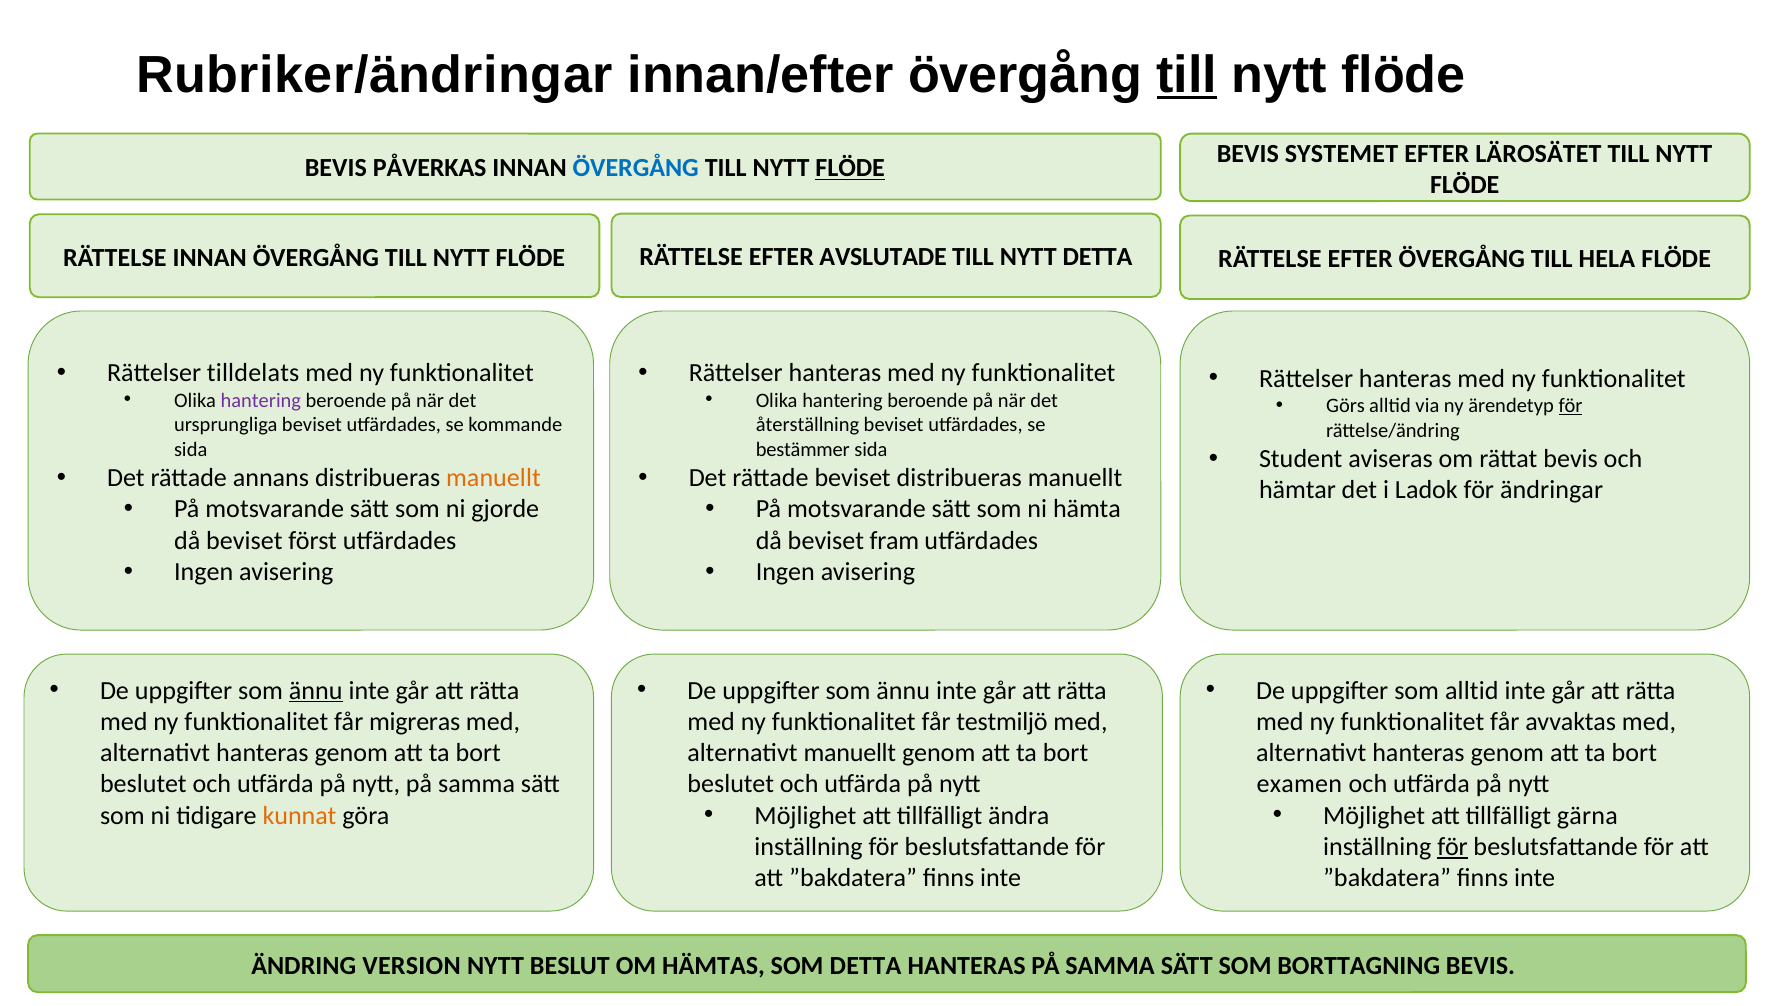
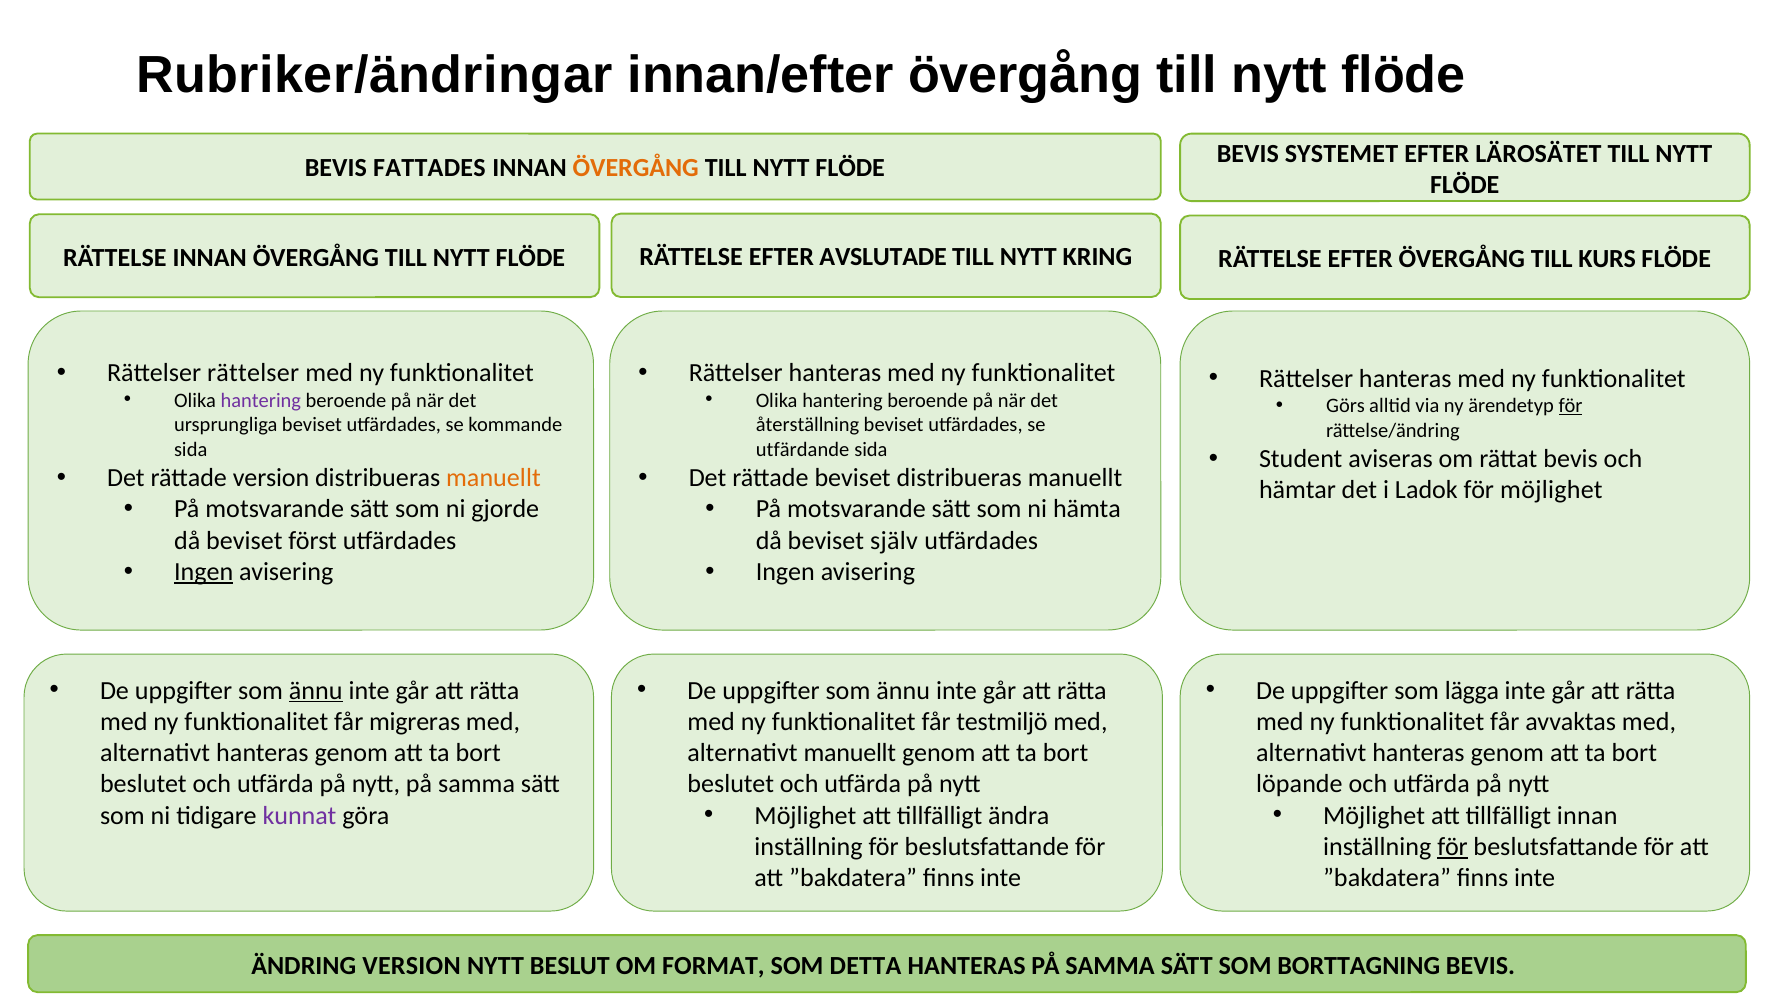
till underline: present -> none (1187, 75)
PÅVERKAS: PÅVERKAS -> FATTADES (429, 168)
ÖVERGÅNG colour: blue -> orange (636, 168)
FLÖDE underline: present -> none (850, 168)
NYTT DETTA: DETTA -> KRING (1097, 257)
HELA: HELA -> KURS (1607, 259)
Rättelser tilldelats: tilldelats -> rättelser (253, 373)
bestämmer: bestämmer -> utfärdande (803, 449)
rättade annans: annans -> version (271, 478)
för ändringar: ändringar -> möjlighet (1551, 490)
fram: fram -> själv (894, 540)
Ingen underline: none -> present (204, 572)
som alltid: alltid -> lägga (1472, 690)
examen: examen -> löpande (1299, 784)
tillfälligt gärna: gärna -> innan (1587, 815)
kunnat colour: orange -> purple (300, 815)
HÄMTAS: HÄMTAS -> FORMAT (713, 965)
